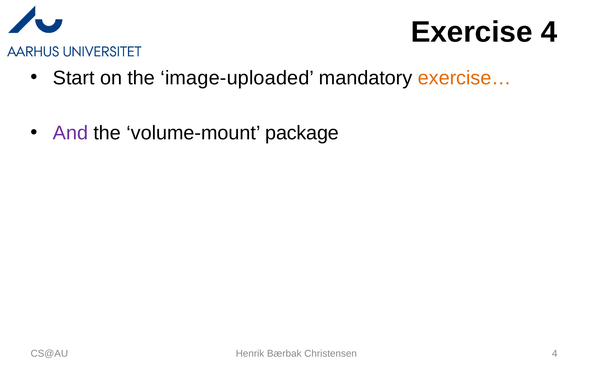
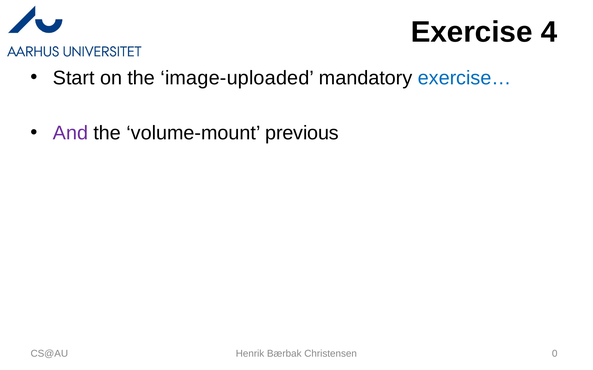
exercise… colour: orange -> blue (465, 78)
package: package -> previous (302, 133)
Christensen 4: 4 -> 0 (555, 354)
